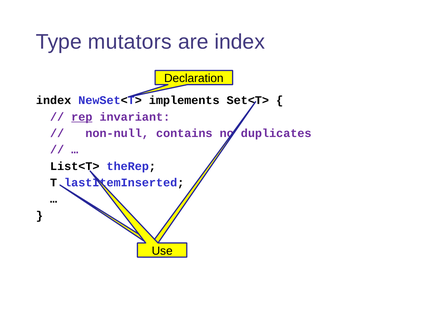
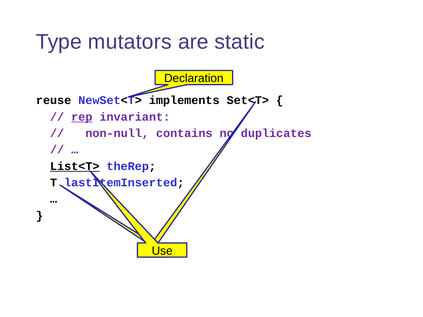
are index: index -> static (240, 42)
index: index -> reuse (54, 100)
List<T> underline: none -> present (75, 166)
